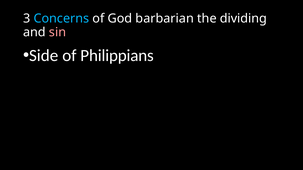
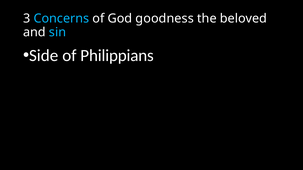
barbarian: barbarian -> goodness (165, 19)
dividing: dividing -> beloved (243, 19)
sin colour: pink -> light blue (58, 32)
